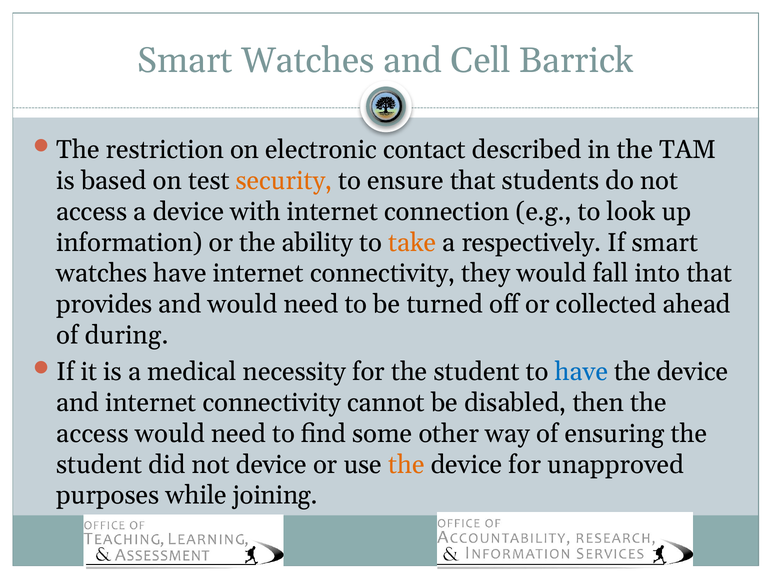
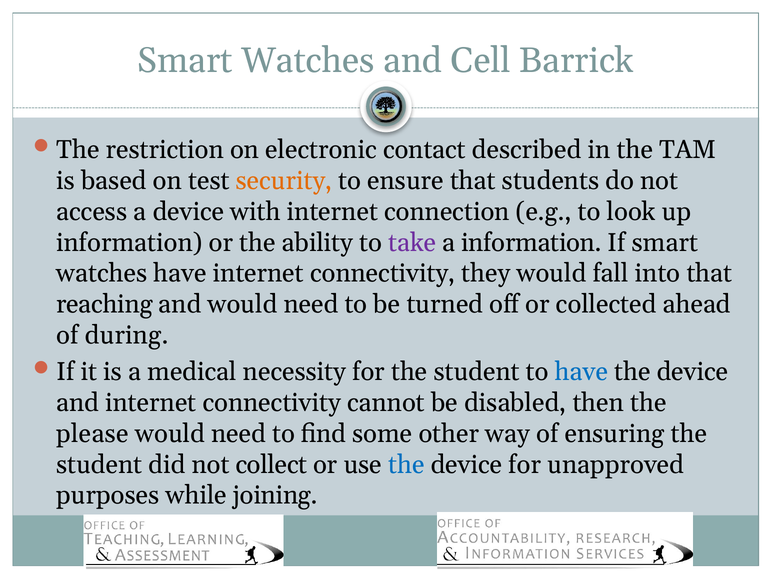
take colour: orange -> purple (412, 243)
a respectively: respectively -> information (531, 243)
provides: provides -> reaching (104, 304)
access: access -> please (93, 434)
not device: device -> collect (271, 465)
the colour: orange -> blue (406, 465)
